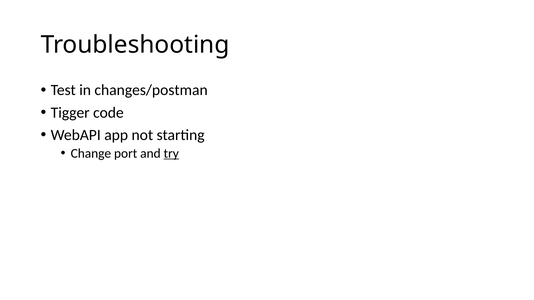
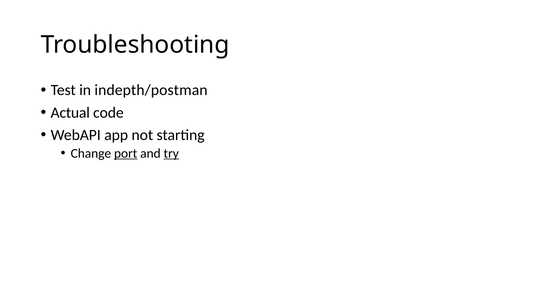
changes/postman: changes/postman -> indepth/postman (151, 90)
Tigger: Tigger -> Actual (70, 113)
port underline: none -> present (126, 153)
